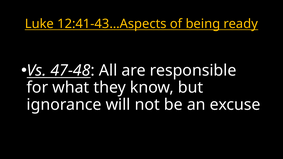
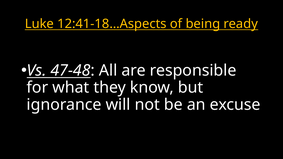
12:41-43…Aspects: 12:41-43…Aspects -> 12:41-18…Aspects (112, 24)
